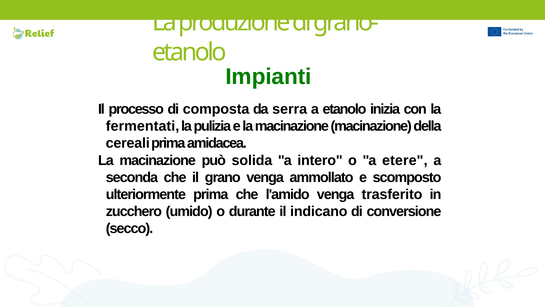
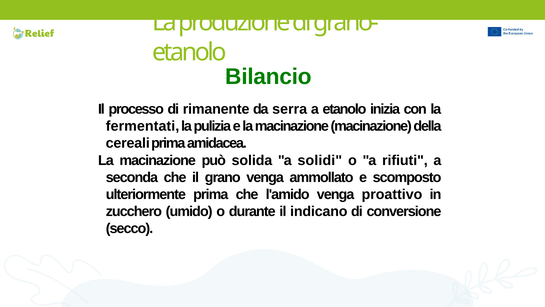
Impianti: Impianti -> Bilancio (269, 76)
composta: composta -> rimanente (216, 109)
intero: intero -> solidi (320, 160)
etere: etere -> rifiuti (405, 160)
trasferito: trasferito -> proattivo (392, 194)
